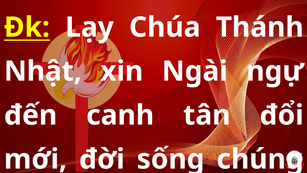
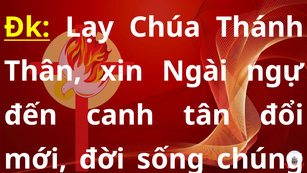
Nhật: Nhật -> Thân (43, 71)
